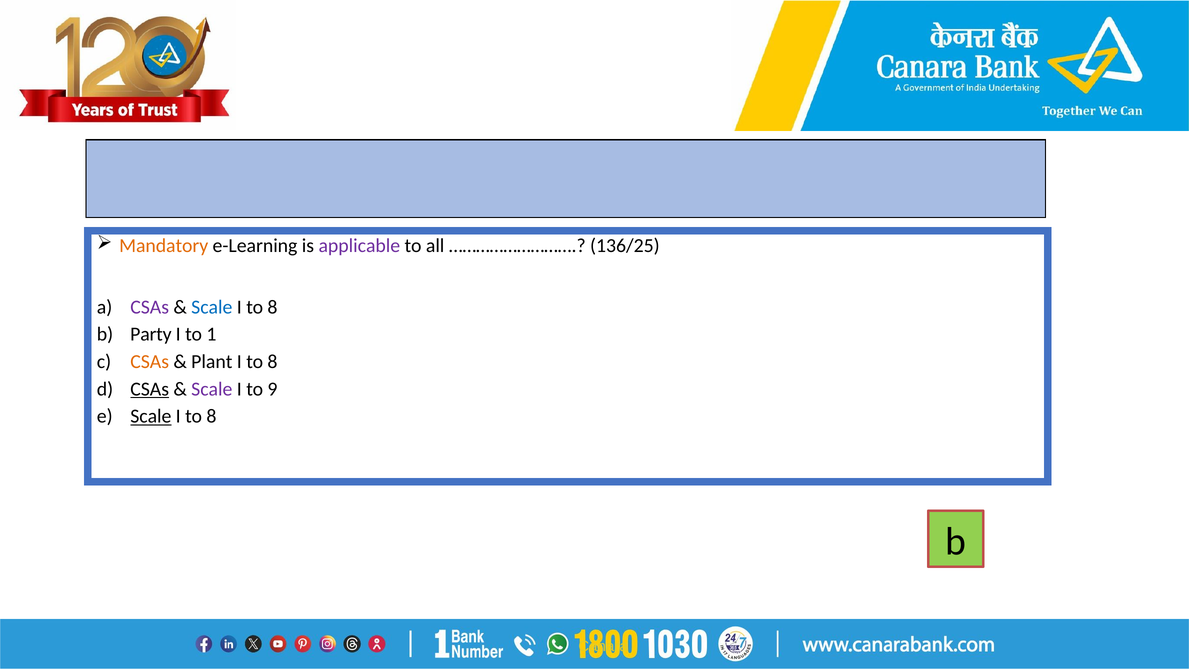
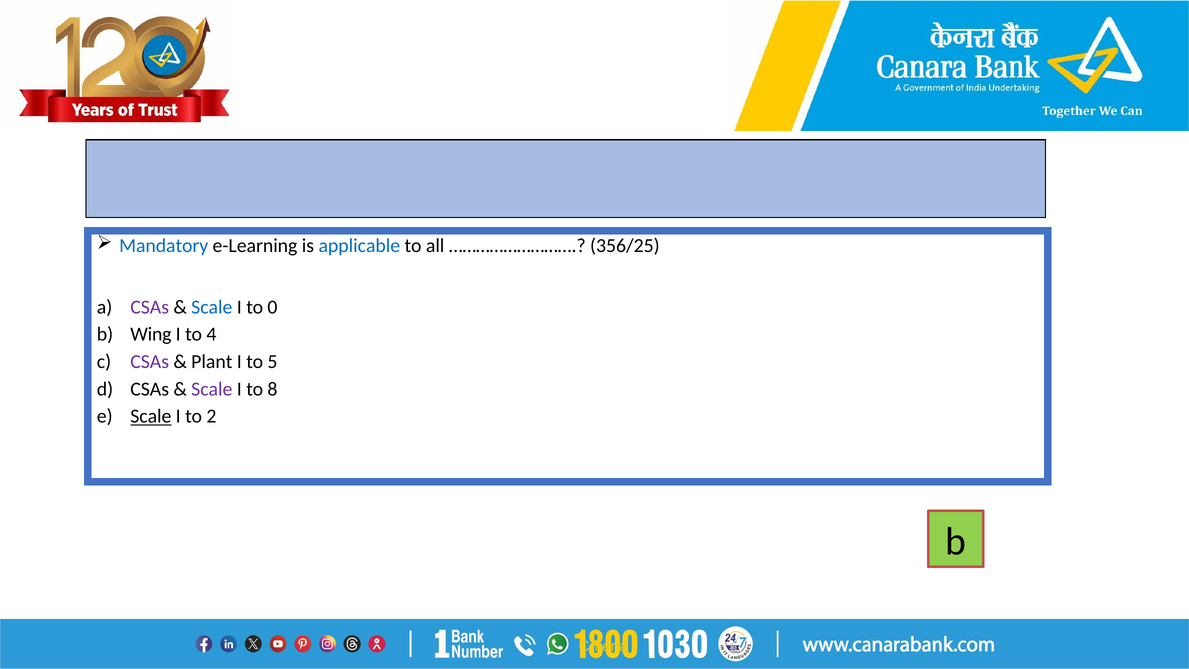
Mandatory colour: orange -> blue (164, 246)
applicable colour: purple -> blue (359, 246)
136/25: 136/25 -> 356/25 (625, 246)
8: 8 -> 0 (273, 307)
Party: Party -> Wing (151, 334)
1: 1 -> 4 (211, 334)
CSAs colour: orange -> purple (150, 362)
8: 8 -> 5 (273, 362)
CSAs underline: present -> none (150, 389)
9: 9 -> 8 (273, 389)
8: 8 -> 2 (211, 416)
Canara: Canara -> Criteria (603, 646)
